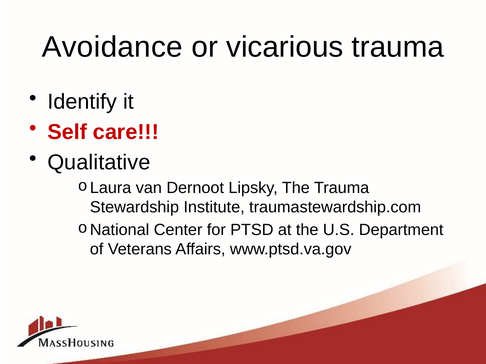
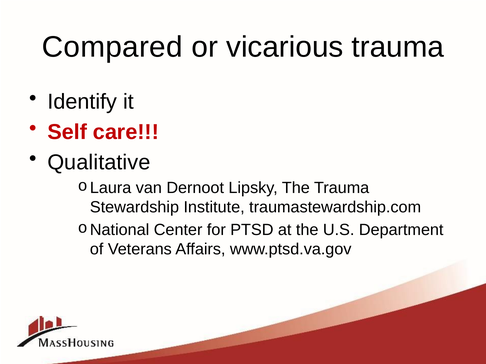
Avoidance: Avoidance -> Compared (112, 47)
